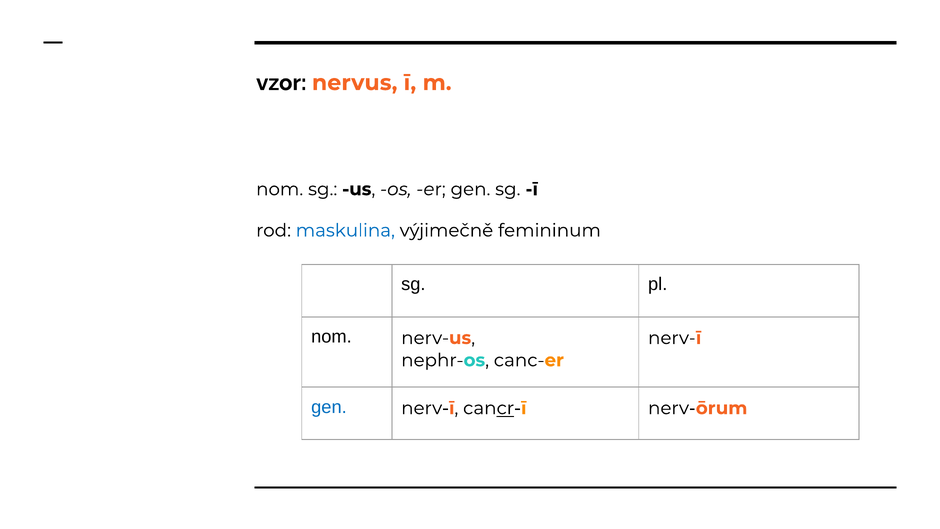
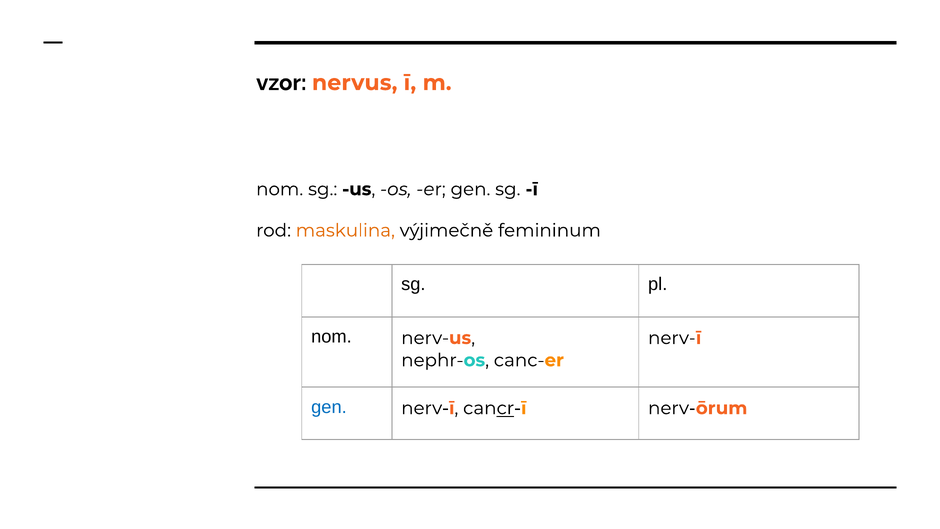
maskulina colour: blue -> orange (345, 230)
